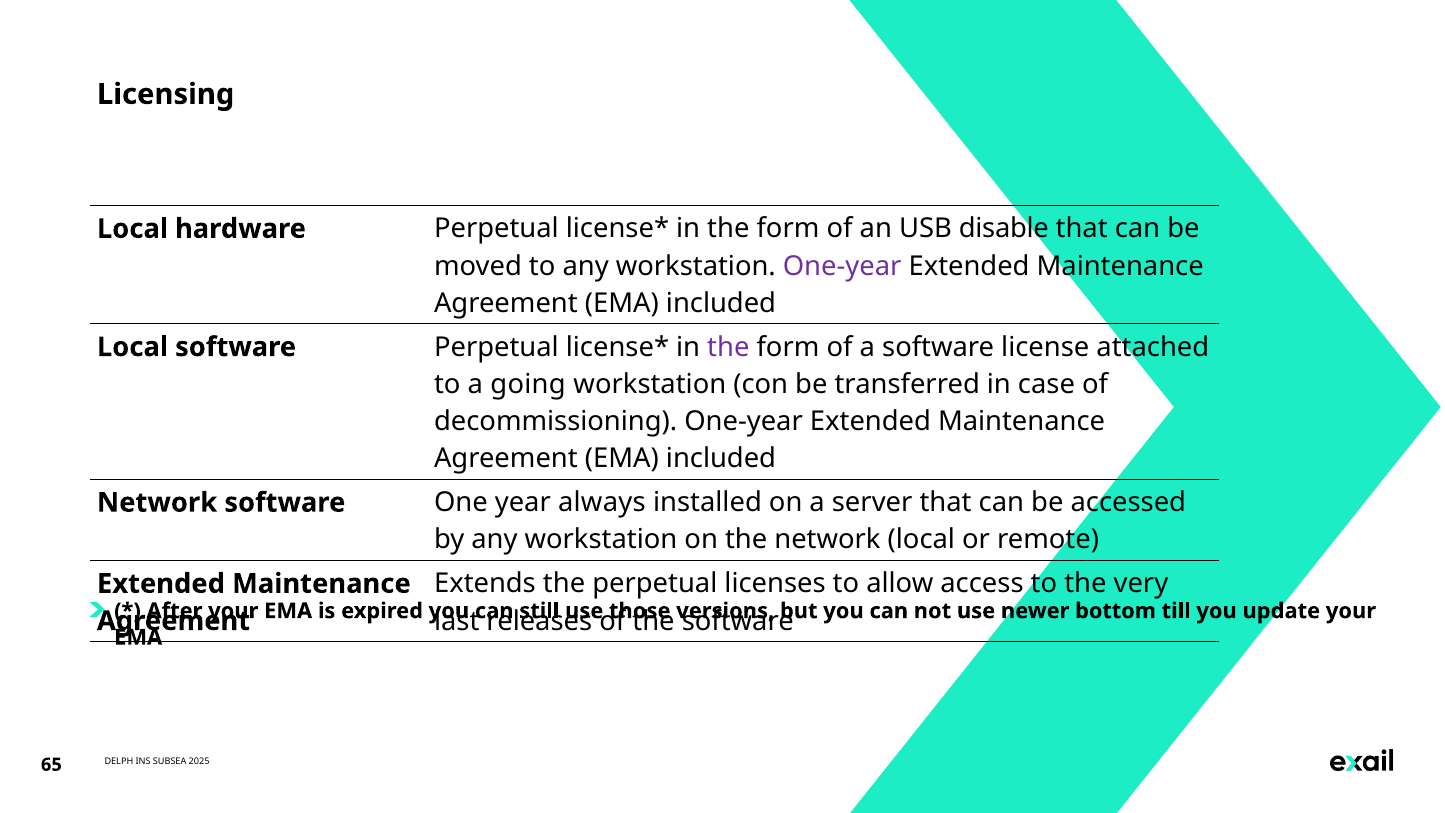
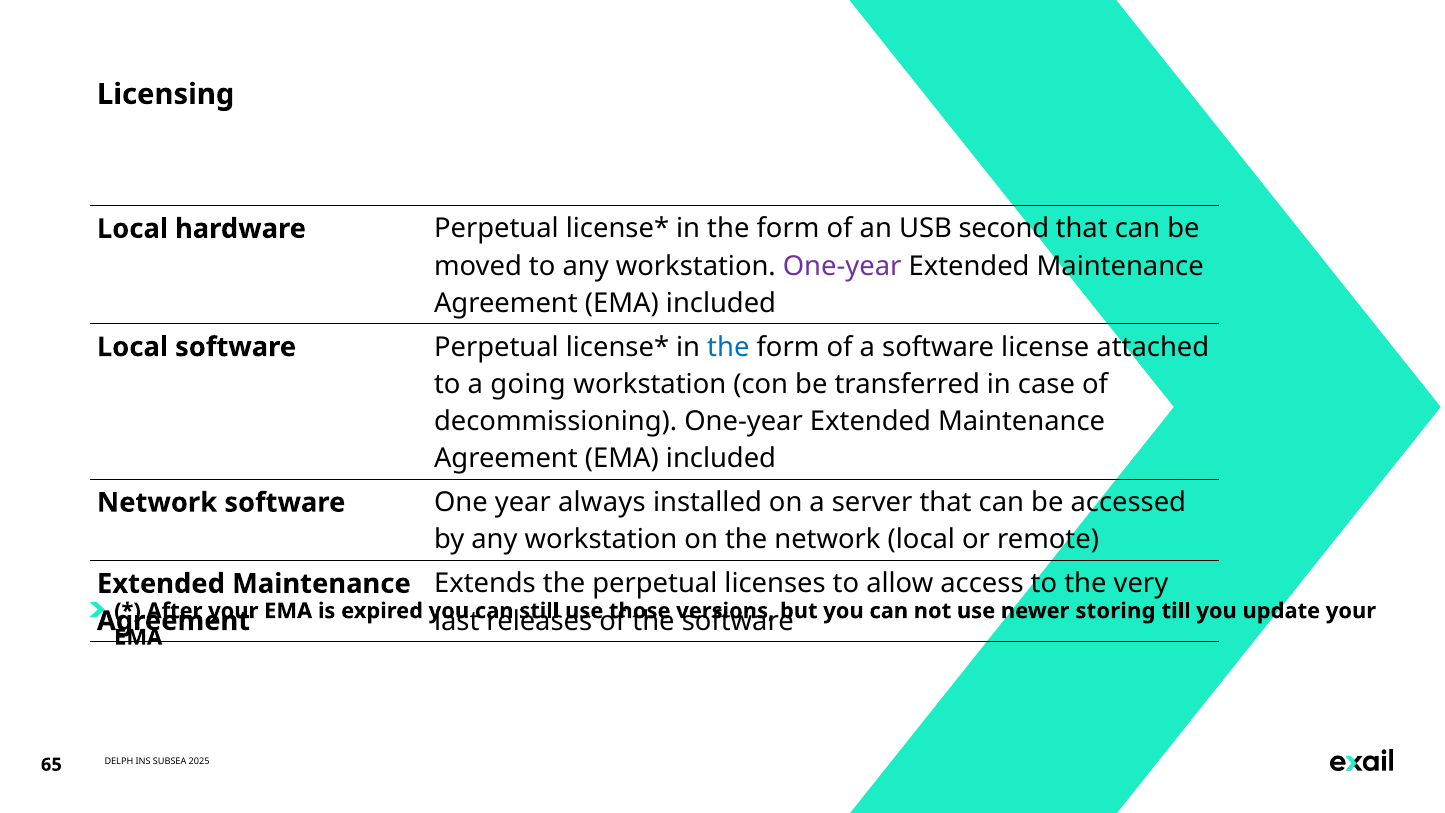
disable: disable -> second (1004, 229)
the colour: purple -> blue (728, 347)
bottom: bottom -> storing (1115, 611)
